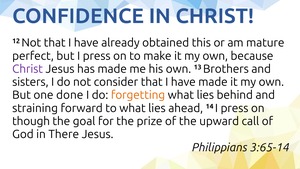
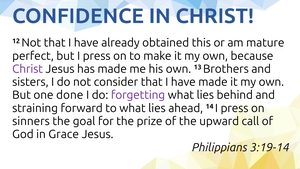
forgetting colour: orange -> purple (138, 95)
though: though -> sinners (31, 121)
There: There -> Grace (64, 134)
3:65-14: 3:65-14 -> 3:19-14 (270, 147)
